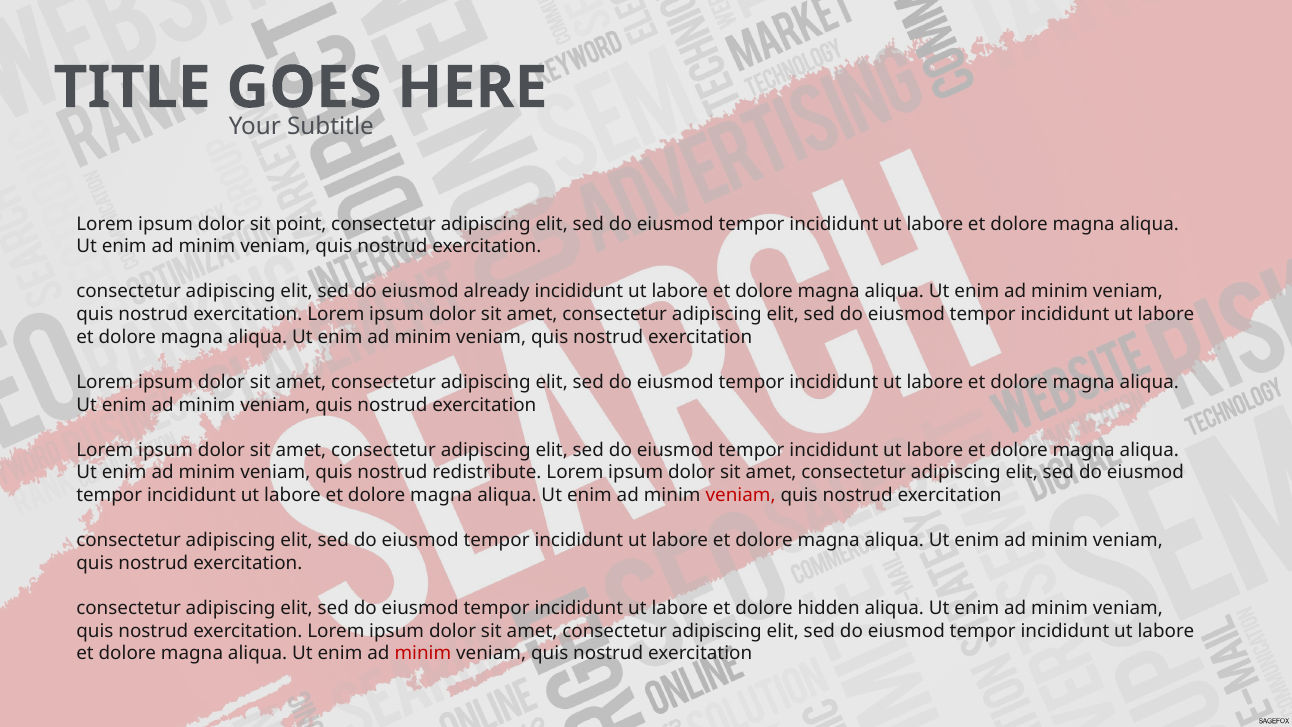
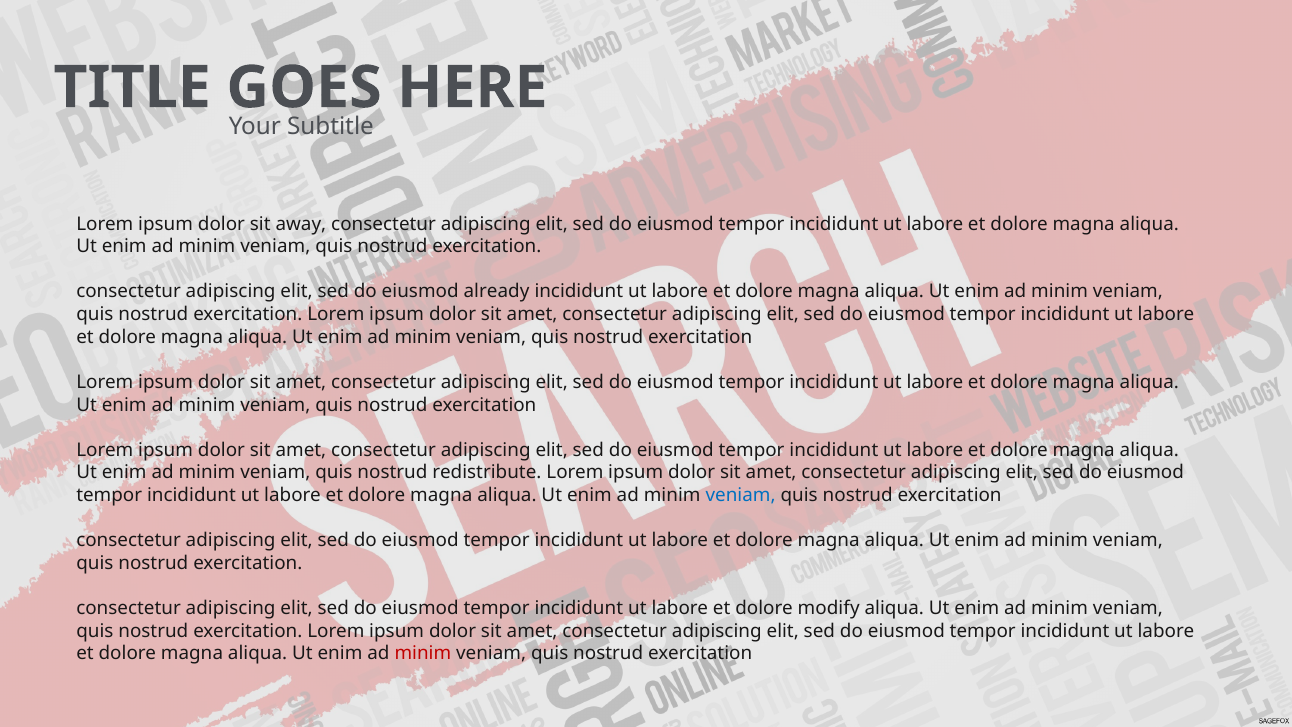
point: point -> away (301, 224)
veniam colour: red -> blue (741, 495)
hidden: hidden -> modify (829, 608)
